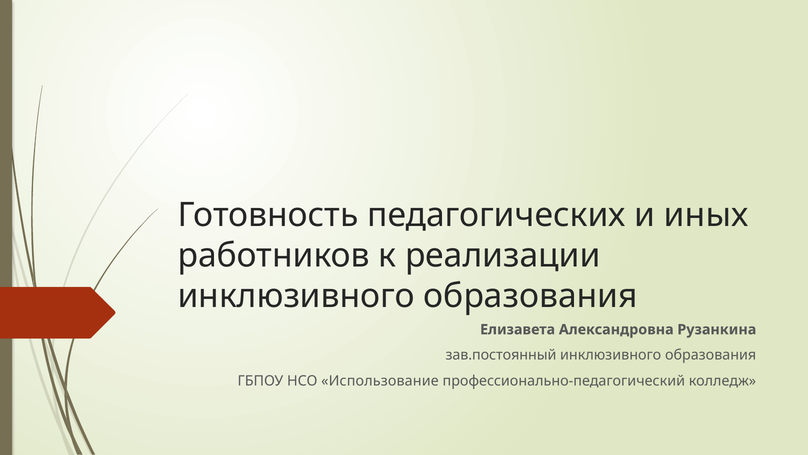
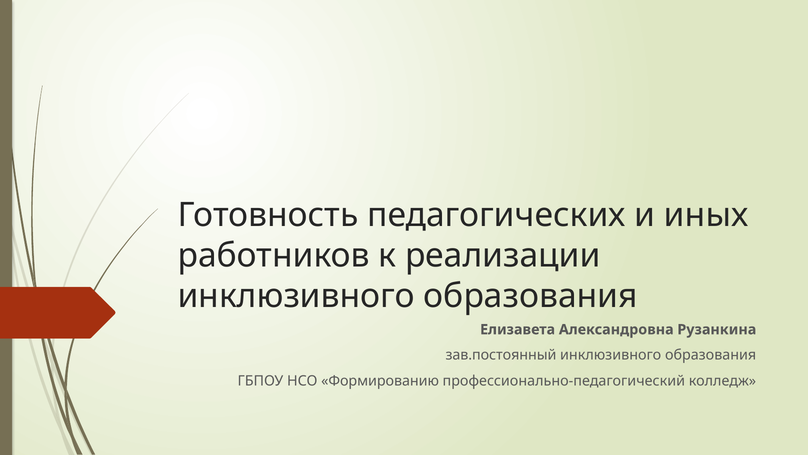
Использование: Использование -> Формированию (380, 380)
